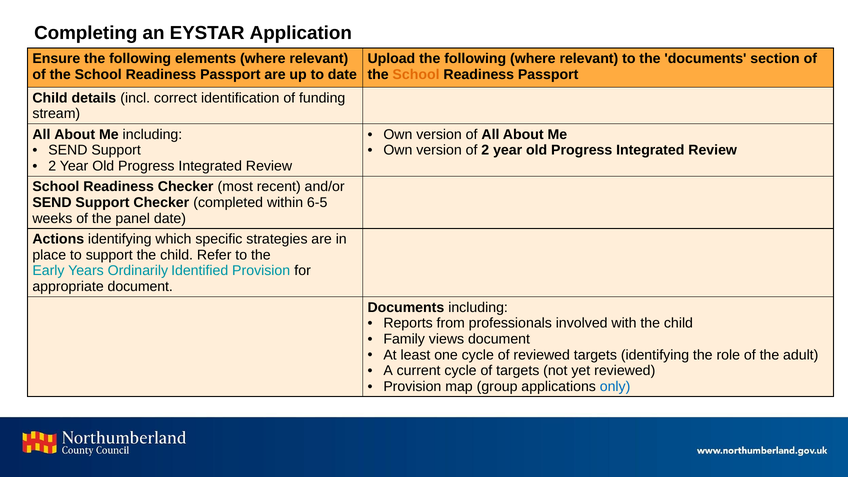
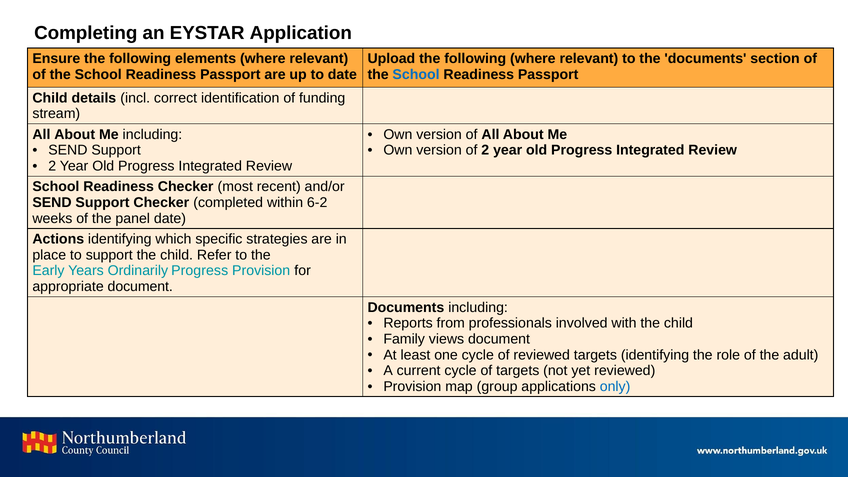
School colour: orange -> blue (416, 74)
6-5: 6-5 -> 6-2 (317, 203)
Ordinarily Identified: Identified -> Progress (200, 271)
